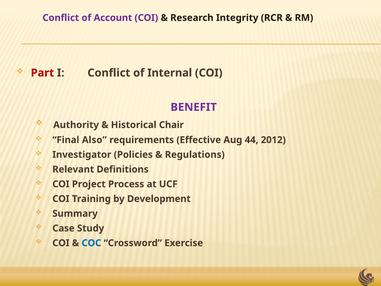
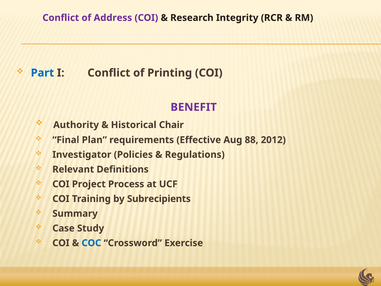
Account: Account -> Address (113, 18)
Part colour: red -> blue (42, 73)
Internal: Internal -> Printing (170, 73)
Also: Also -> Plan (94, 140)
44: 44 -> 88 (252, 140)
Development: Development -> Subrecipients (159, 199)
